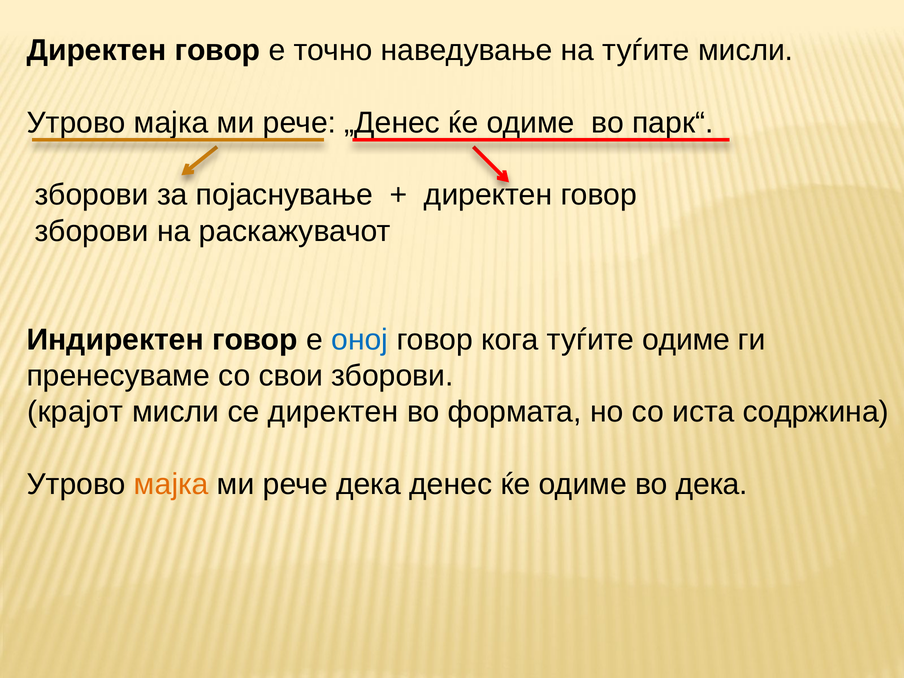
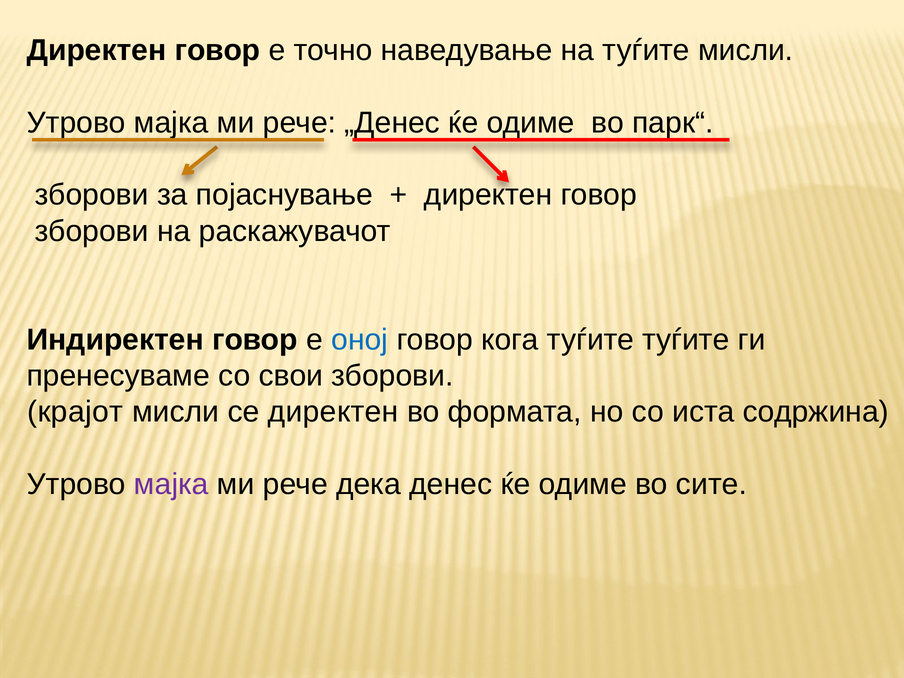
туѓите одиме: одиме -> туѓите (686, 340)
мајка colour: orange -> purple (171, 484)
во дека: дека -> сите (712, 484)
